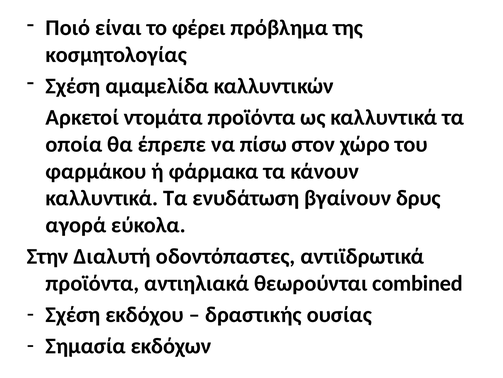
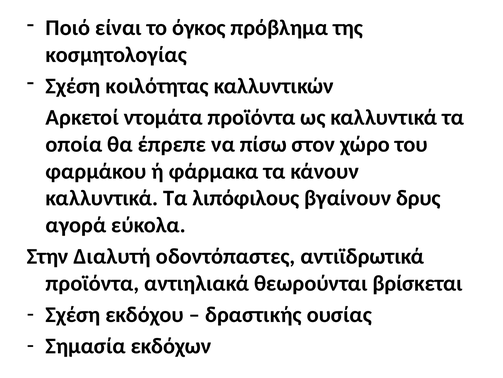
φέρει: φέρει -> όγκος (199, 28)
αμαμελίδα: αμαμελίδα -> κοιλότητας (157, 86)
ενυδάτωση: ενυδάτωση -> λιπόφιλους (246, 198)
combined: combined -> βρίσκεται (418, 283)
